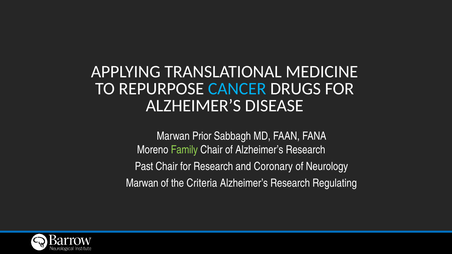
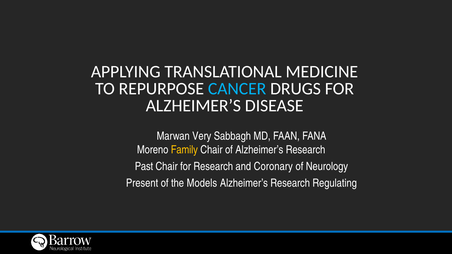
Prior: Prior -> Very (202, 136)
Family colour: light green -> yellow (184, 150)
Marwan: Marwan -> Present (142, 183)
Criteria: Criteria -> Models (202, 183)
